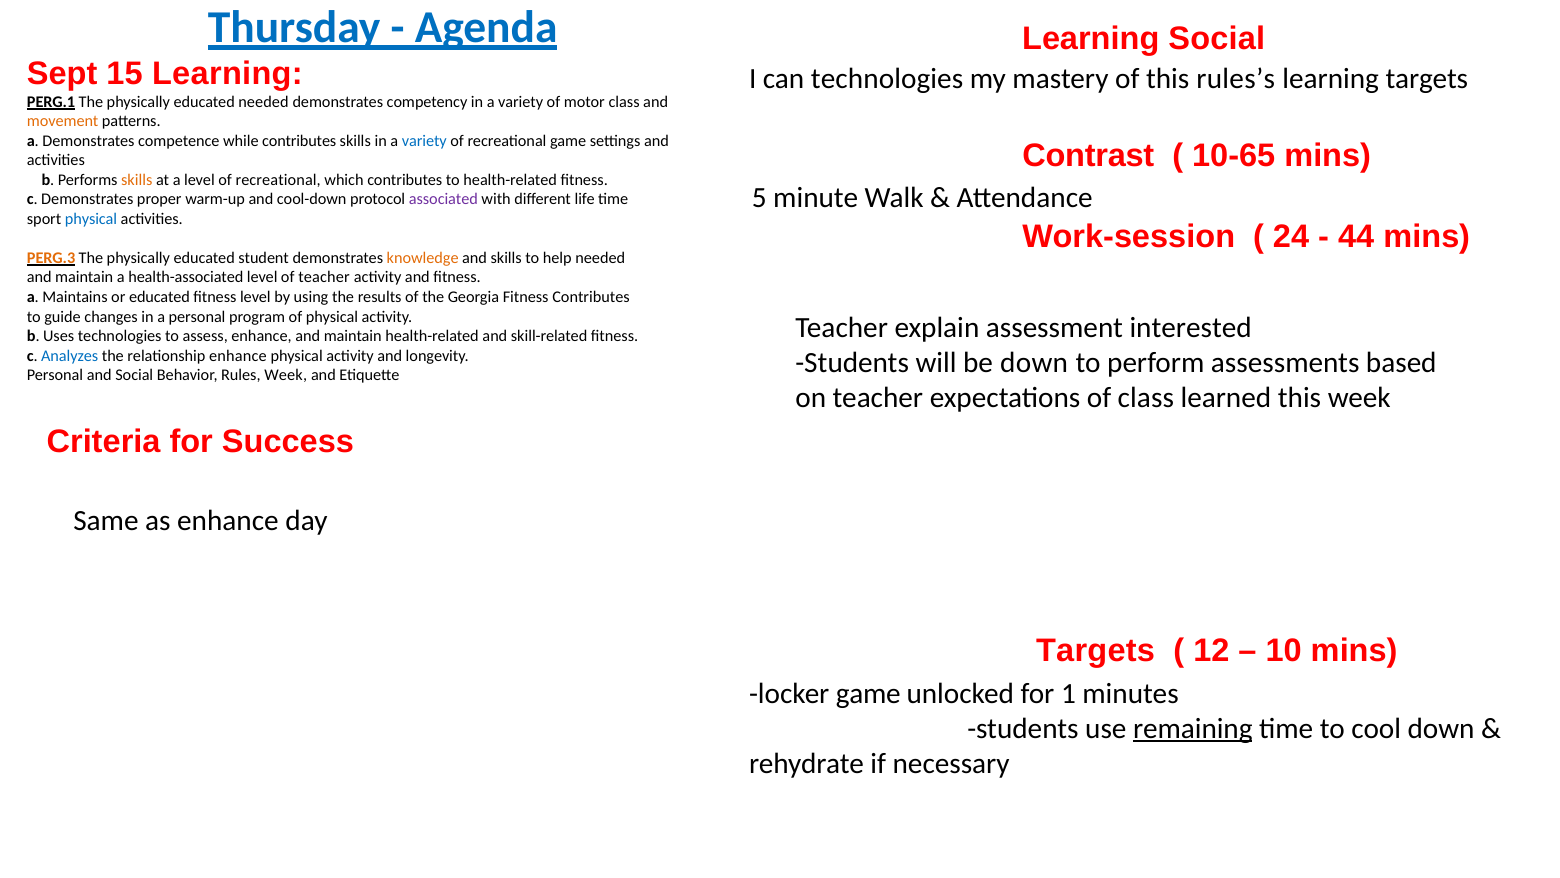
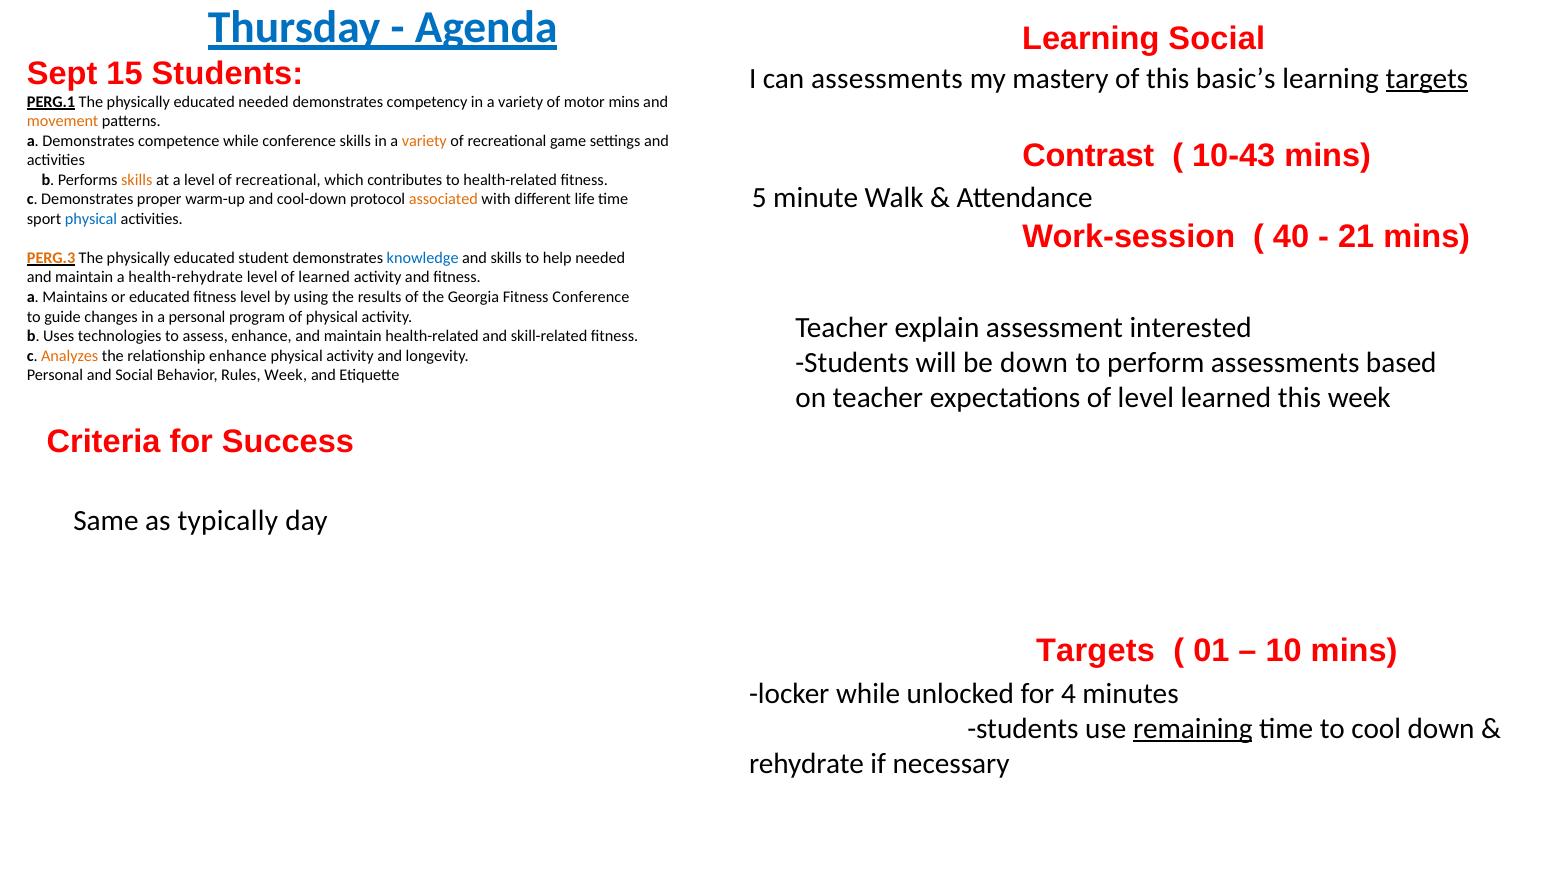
15 Learning: Learning -> Students (227, 74)
can technologies: technologies -> assessments (887, 79)
rules’s: rules’s -> basic’s (1236, 79)
targets underline: none -> present (1427, 79)
motor class: class -> mins (624, 102)
while contributes: contributes -> conference (299, 141)
variety colour: blue -> orange (424, 141)
10-65: 10-65 -> 10-43 (1234, 156)
associated colour: purple -> orange (443, 199)
24: 24 -> 40 (1291, 237)
44: 44 -> 21 (1356, 237)
knowledge colour: orange -> blue (423, 258)
health-associated: health-associated -> health-rehydrate (186, 277)
of teacher: teacher -> learned (324, 277)
Fitness Contributes: Contributes -> Conference (591, 297)
Analyzes colour: blue -> orange (70, 356)
of class: class -> level (1146, 398)
as enhance: enhance -> typically (228, 520)
12: 12 -> 01 (1211, 650)
locker game: game -> while (868, 693)
1: 1 -> 4 (1069, 693)
